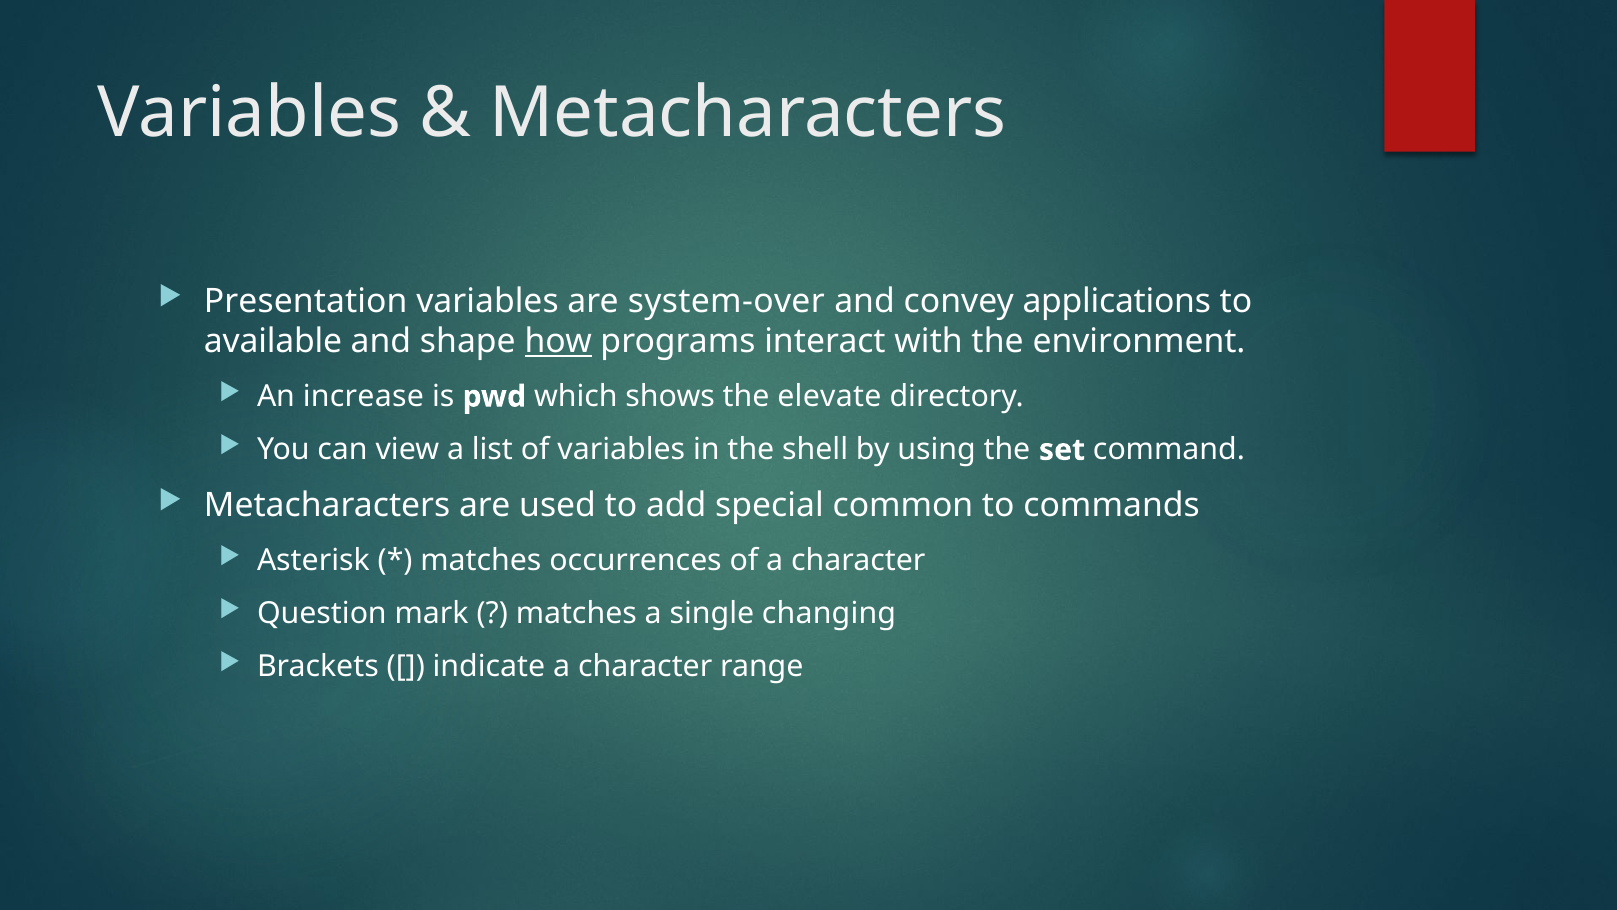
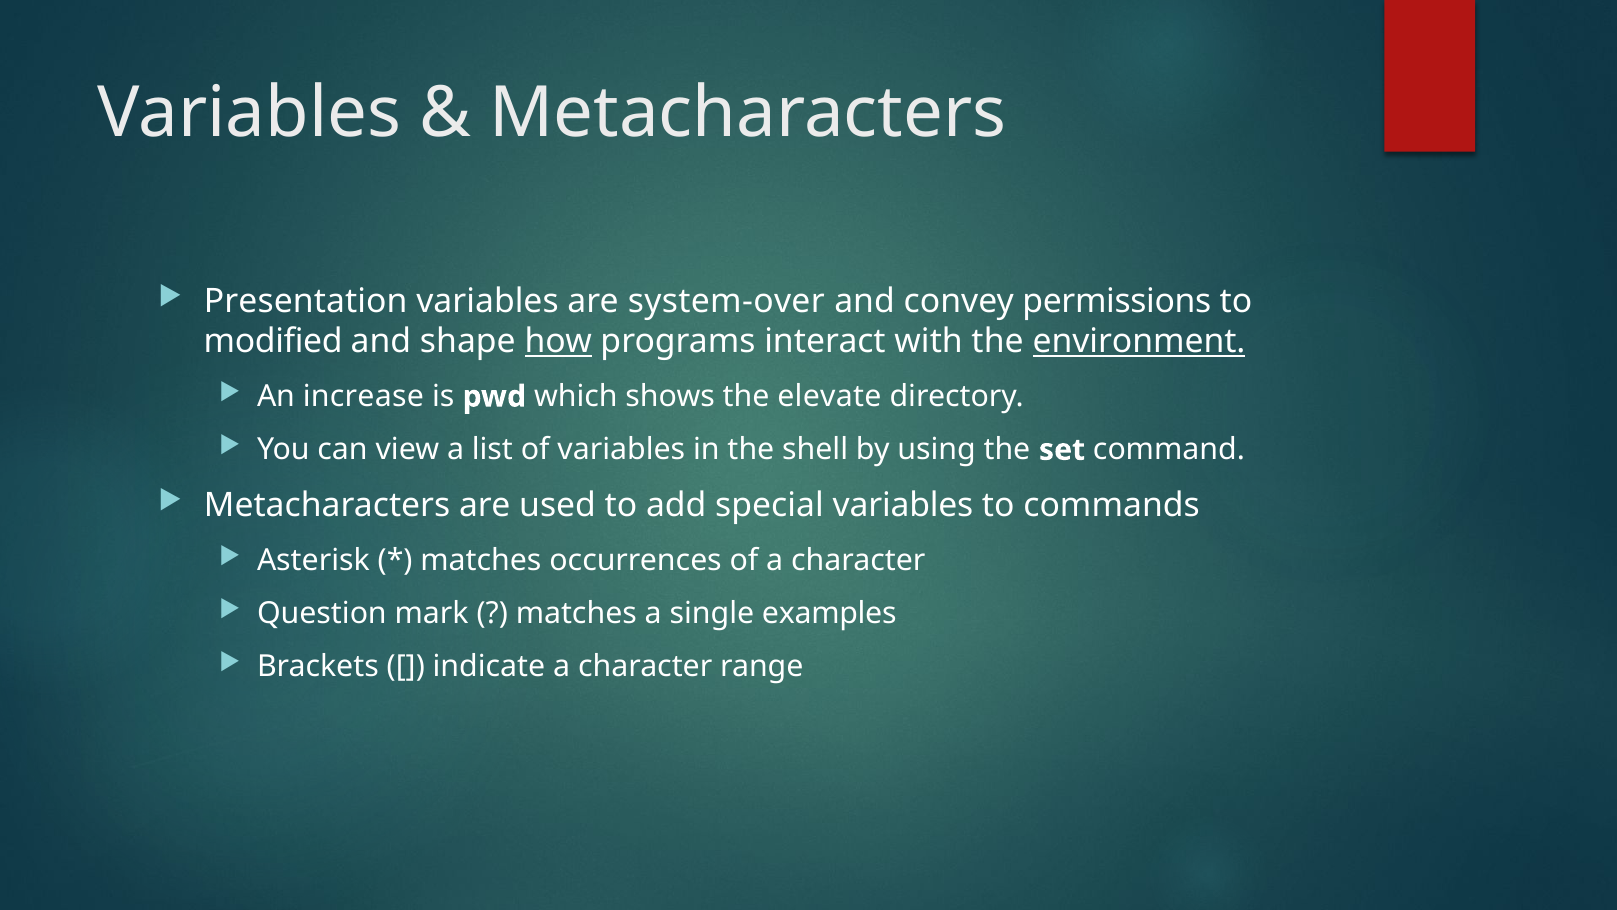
applications: applications -> permissions (1117, 301)
available: available -> modified (273, 341)
environment underline: none -> present (1139, 341)
special common: common -> variables (903, 505)
changing: changing -> examples (829, 613)
